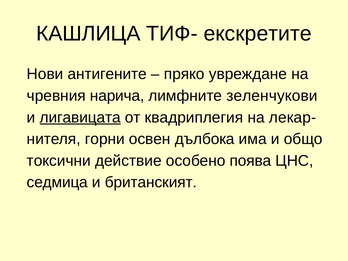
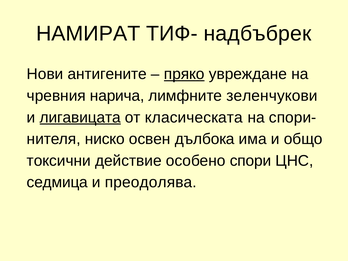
КАШЛИЦА: КАШЛИЦА -> НАМИРАТ (88, 34)
екскретите: екскретите -> надбъбрек (258, 34)
пряко underline: none -> present (184, 74)
квадриплегия: квадриплегия -> класическата (194, 117)
лекар-: лекар- -> спори- (293, 117)
горни: горни -> ниско (105, 139)
поява: поява -> спори (250, 161)
британският: британският -> преодолява (151, 182)
